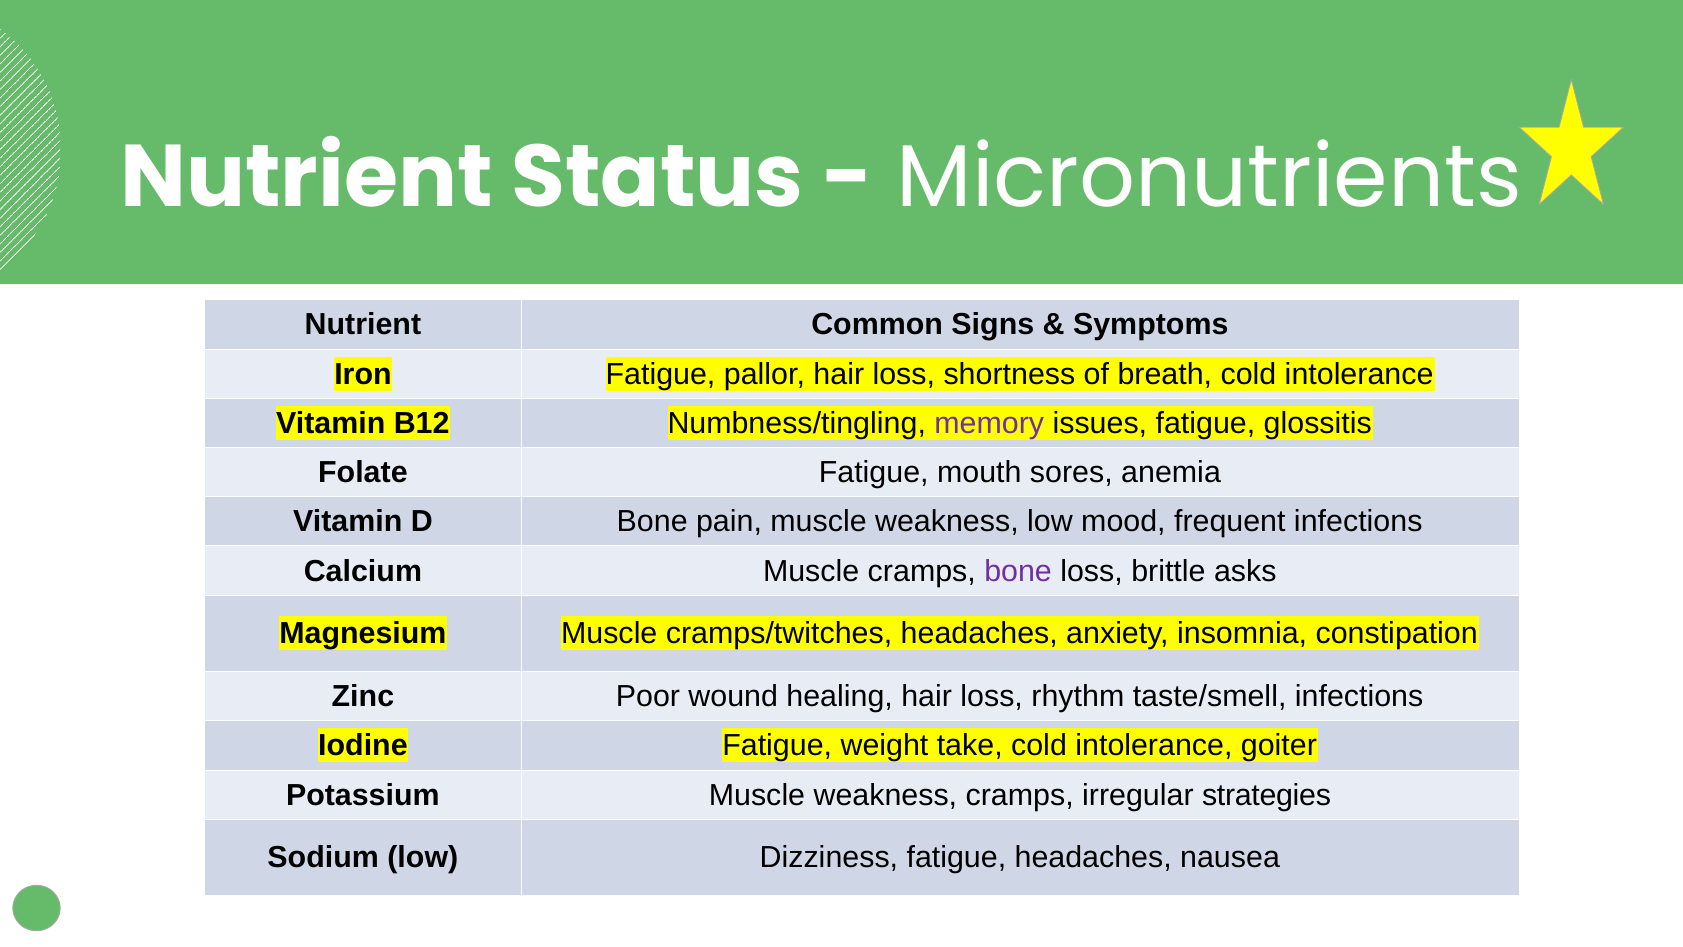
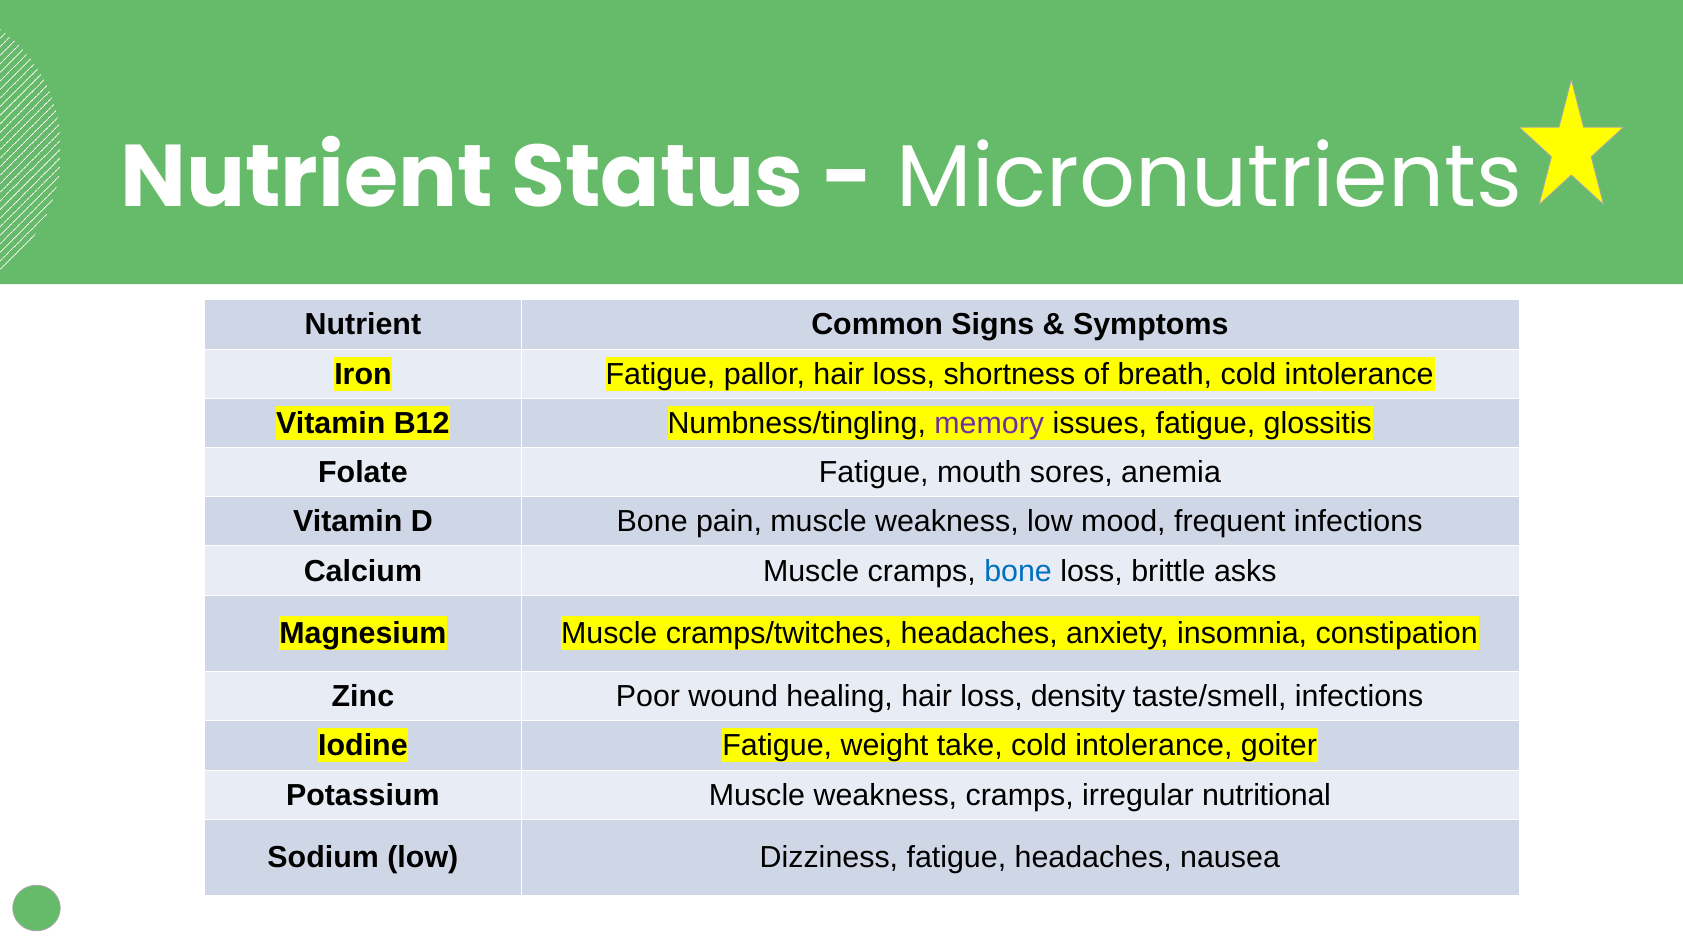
bone colour: purple -> blue (1018, 571)
rhythm: rhythm -> density (1078, 696)
strategies: strategies -> nutritional (1266, 795)
